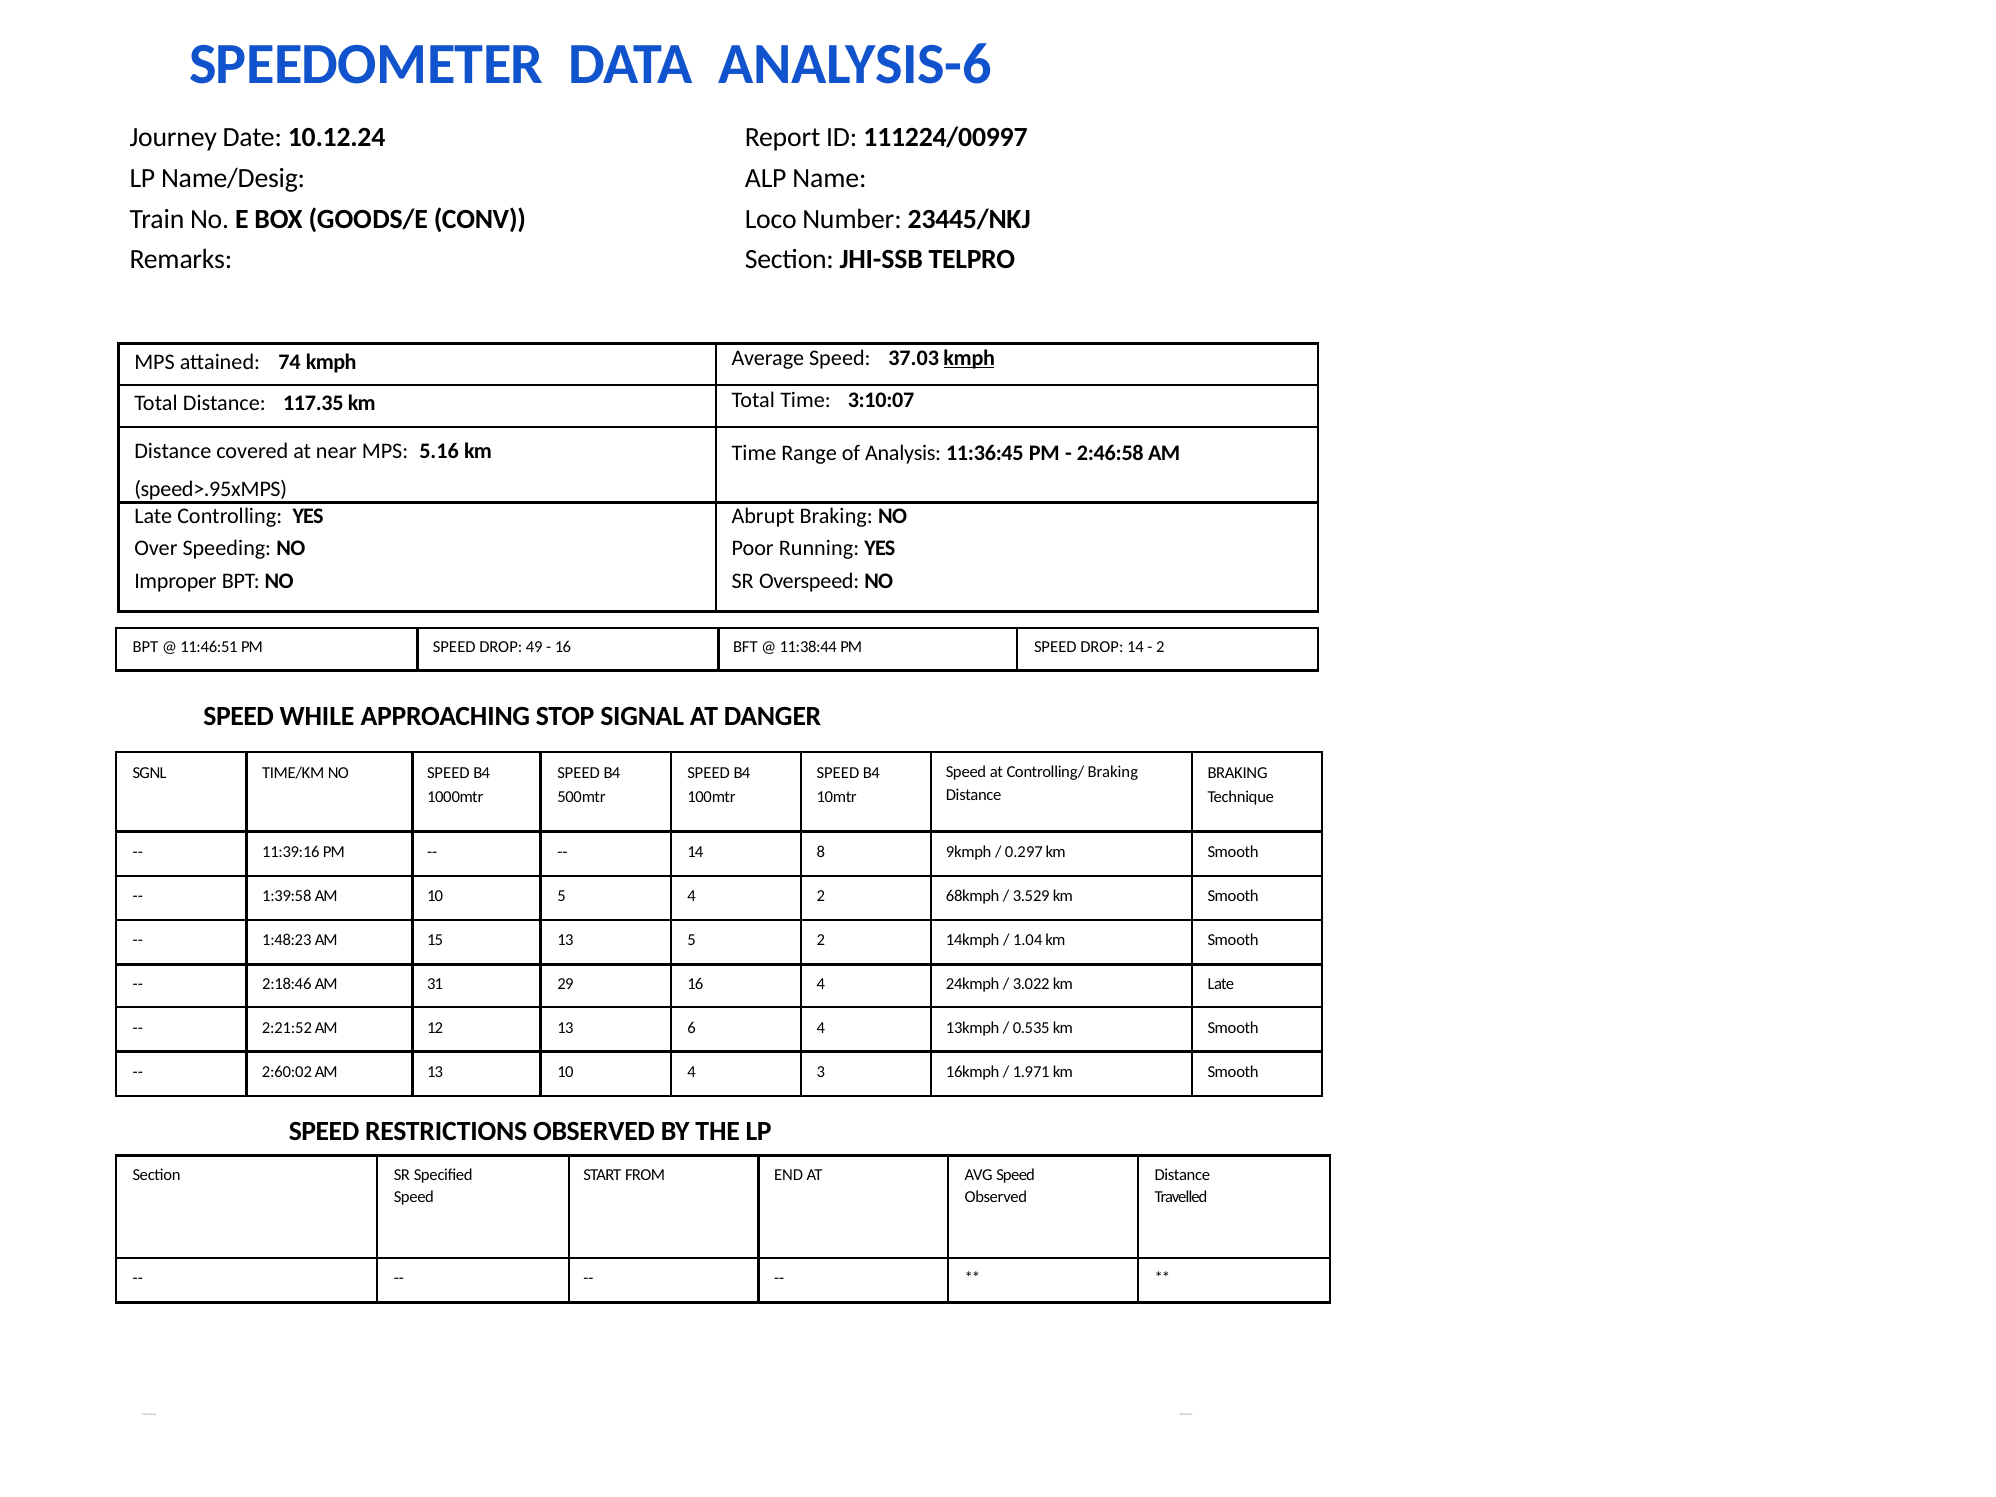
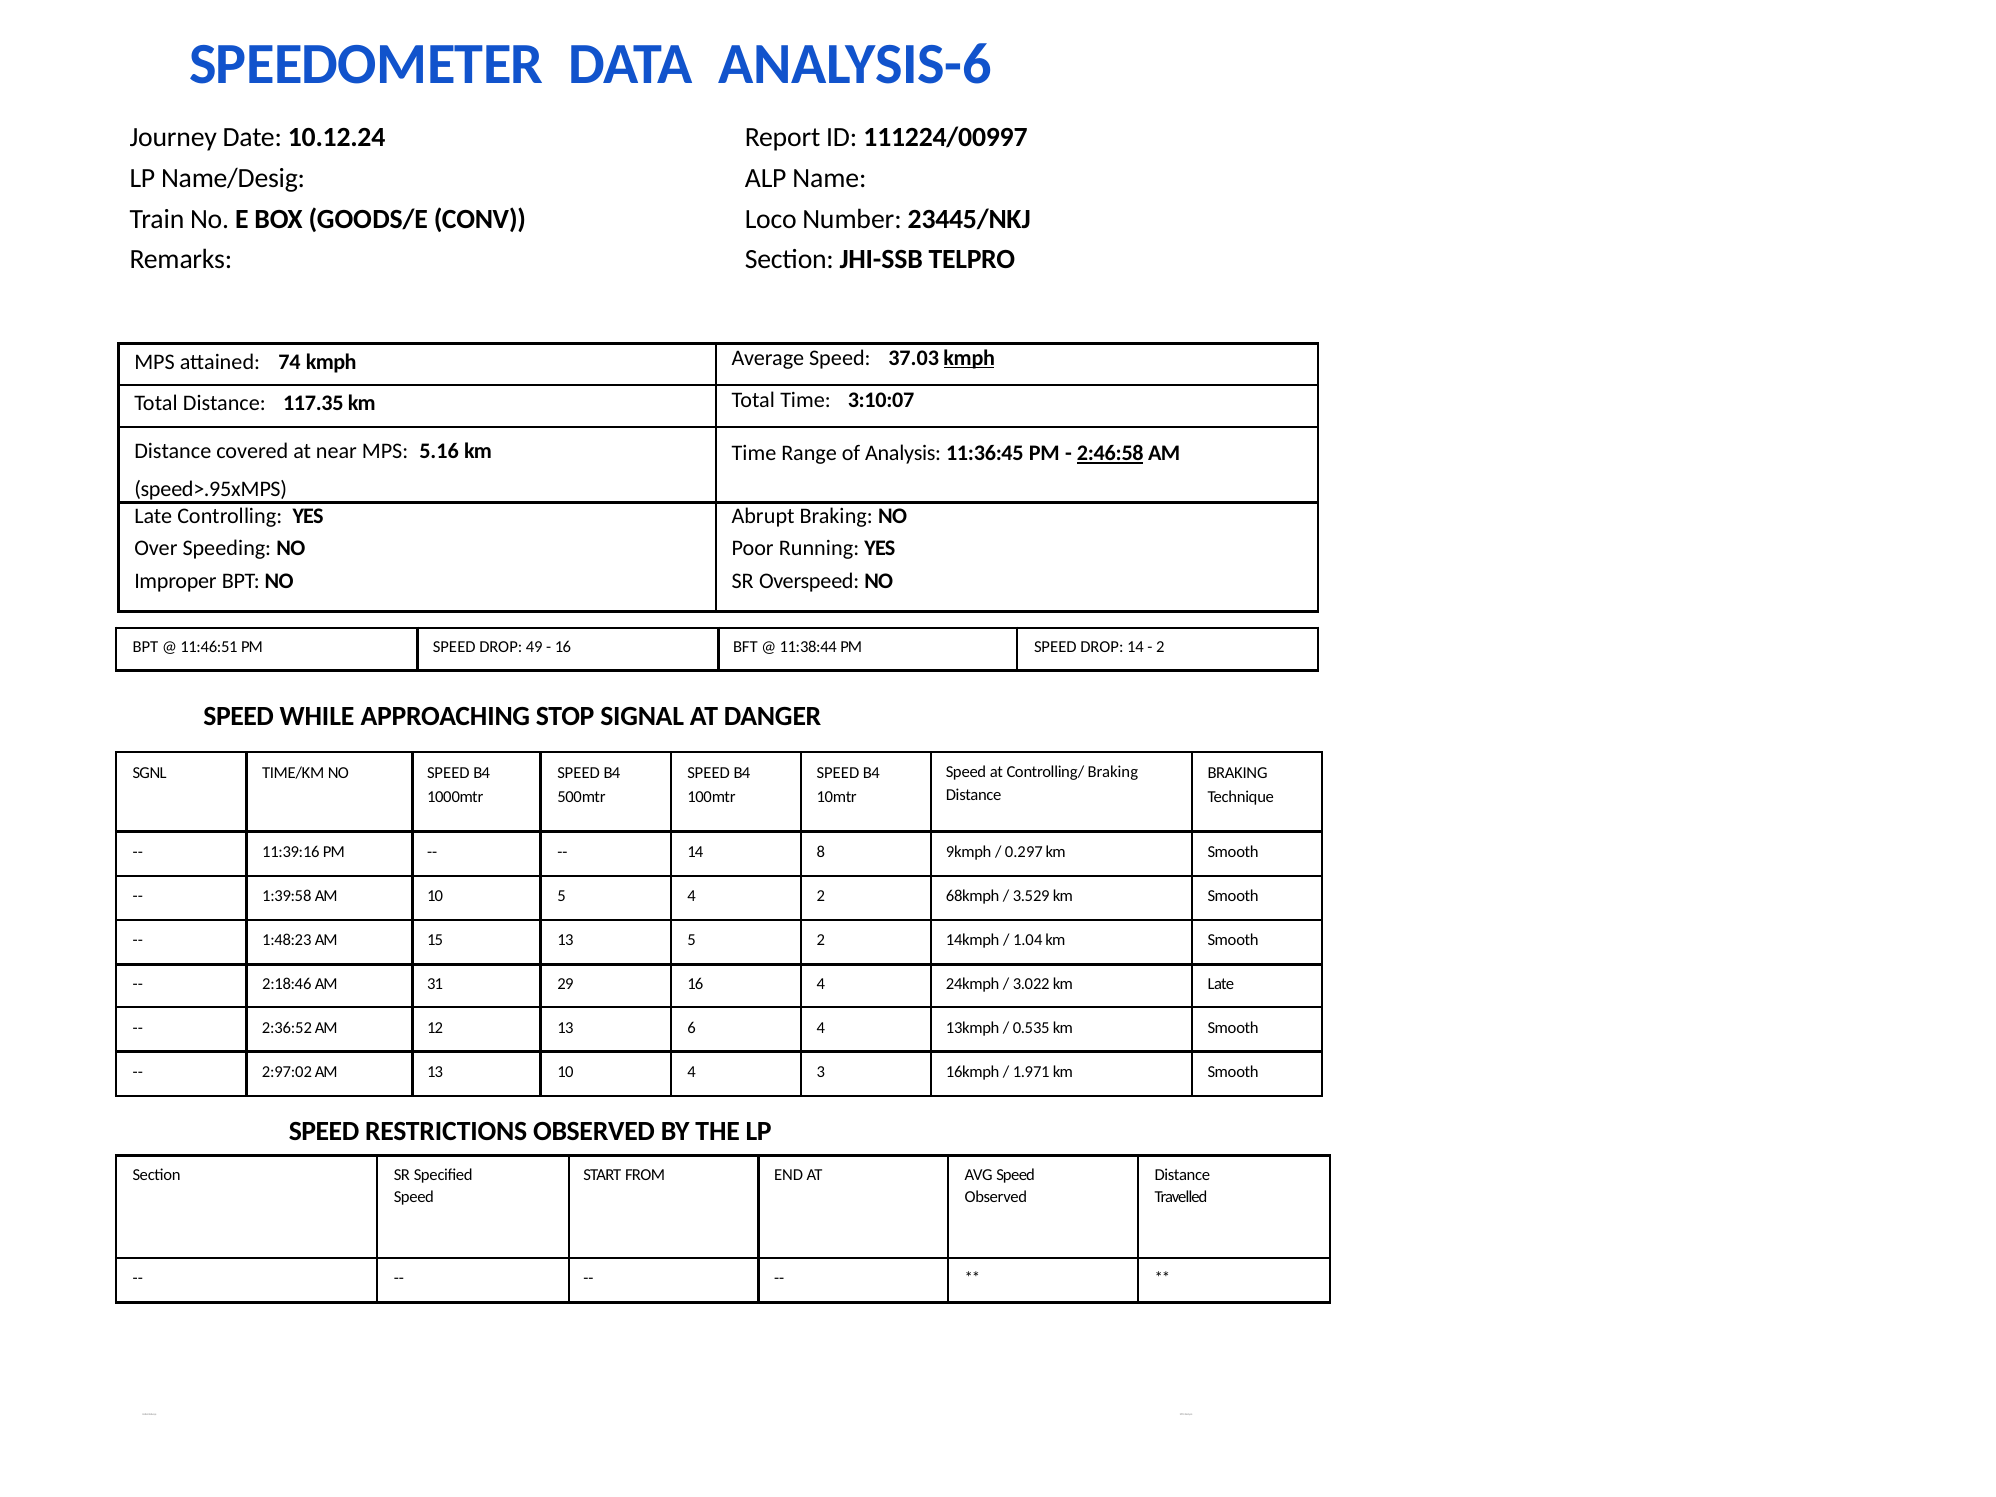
2:46:58 underline: none -> present (1110, 453)
2:21:52: 2:21:52 -> 2:36:52 (287, 1028)
2:60:02: 2:60:02 -> 2:97:02 (287, 1072)
